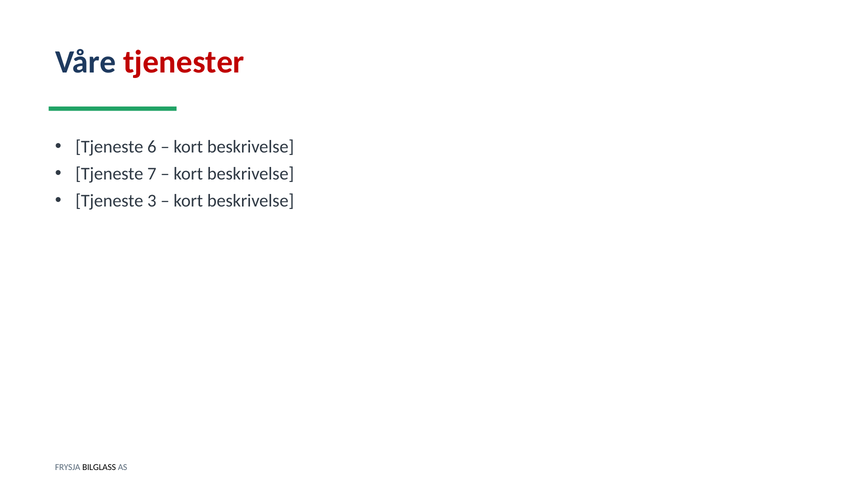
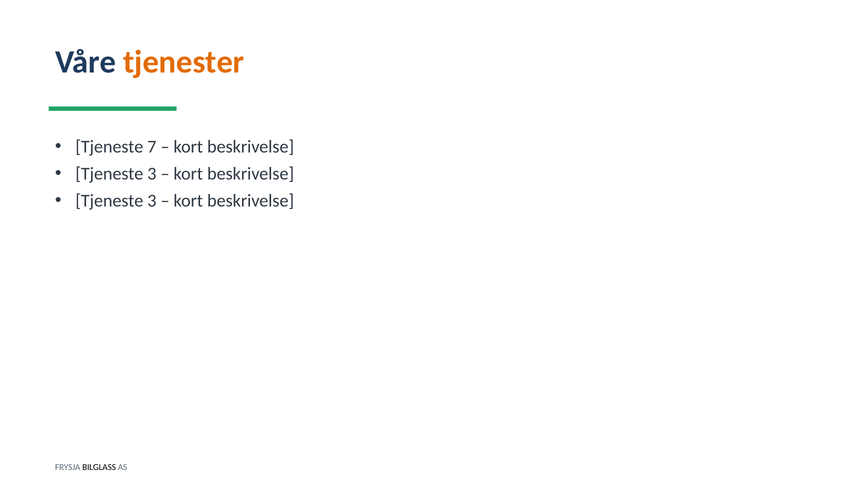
tjenester colour: red -> orange (184, 62)
6: 6 -> 7 (152, 147)
7: 7 -> 3 (152, 174)
